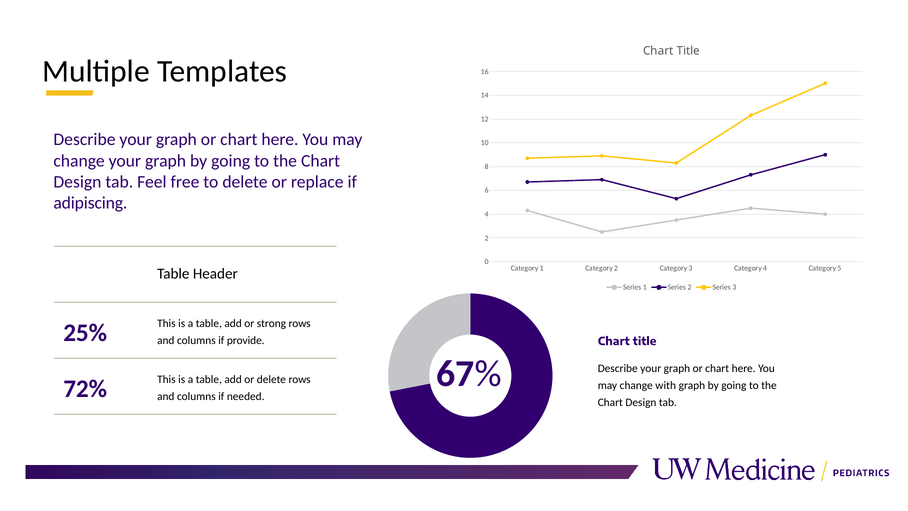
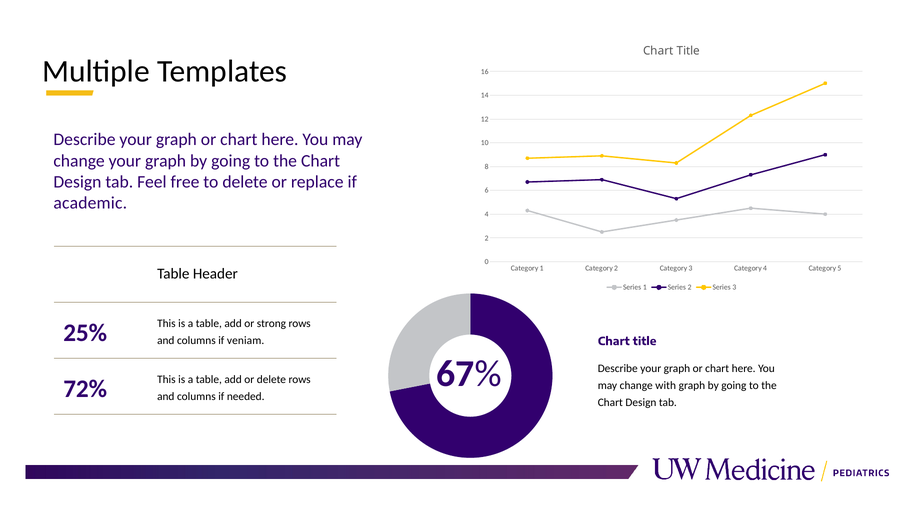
adipiscing: adipiscing -> academic (90, 203)
provide: provide -> veniam (246, 340)
